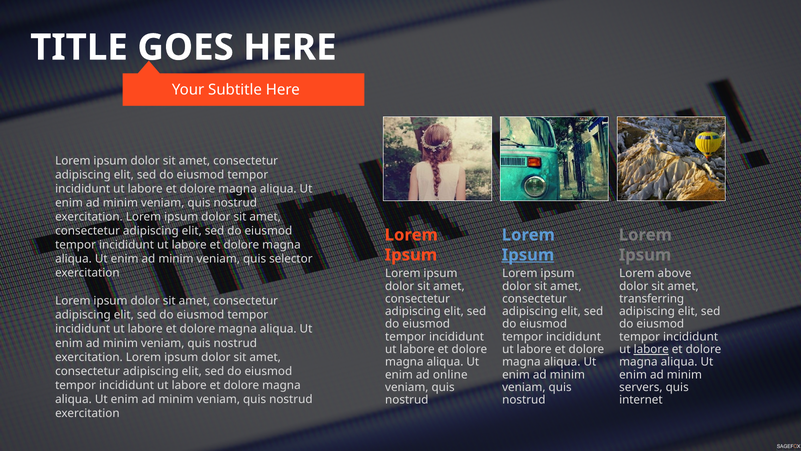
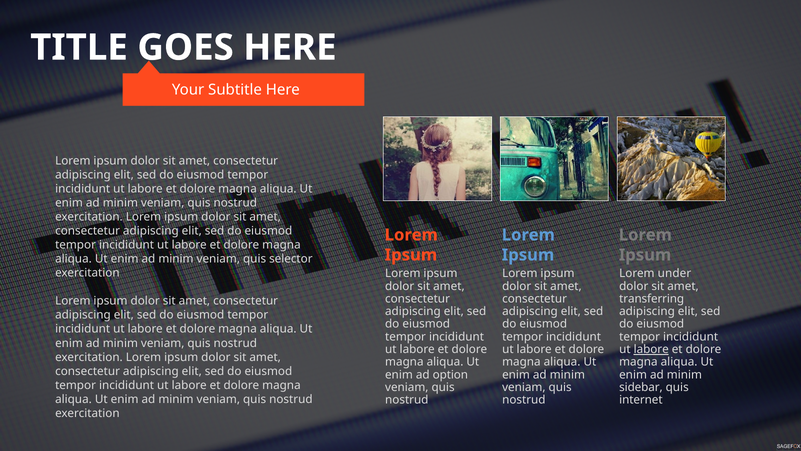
Ipsum underline: present -> none (528, 255)
above: above -> under (674, 273)
online: online -> option (450, 374)
servers: servers -> sidebar (641, 387)
